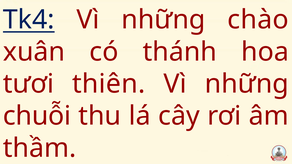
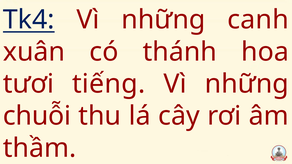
chào: chào -> canh (258, 20)
thiên: thiên -> tiếng (109, 84)
